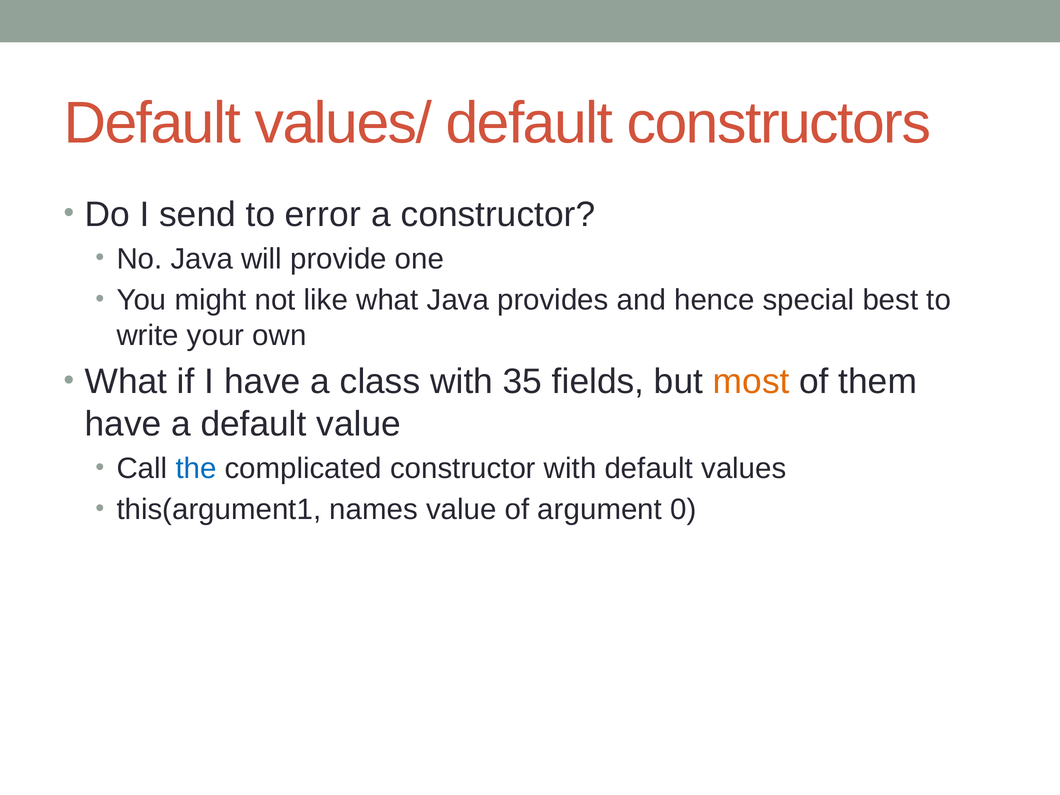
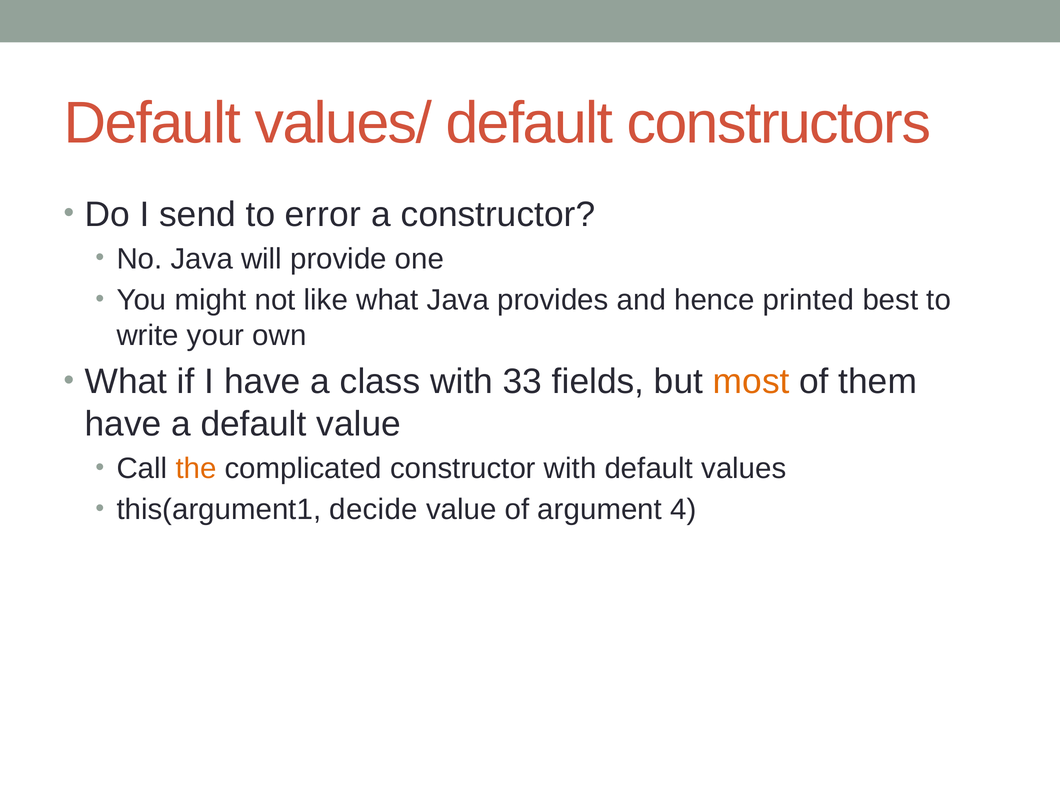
special: special -> printed (808, 300)
35: 35 -> 33 (522, 382)
the colour: blue -> orange (196, 468)
names: names -> decide (373, 510)
0: 0 -> 4 (683, 510)
